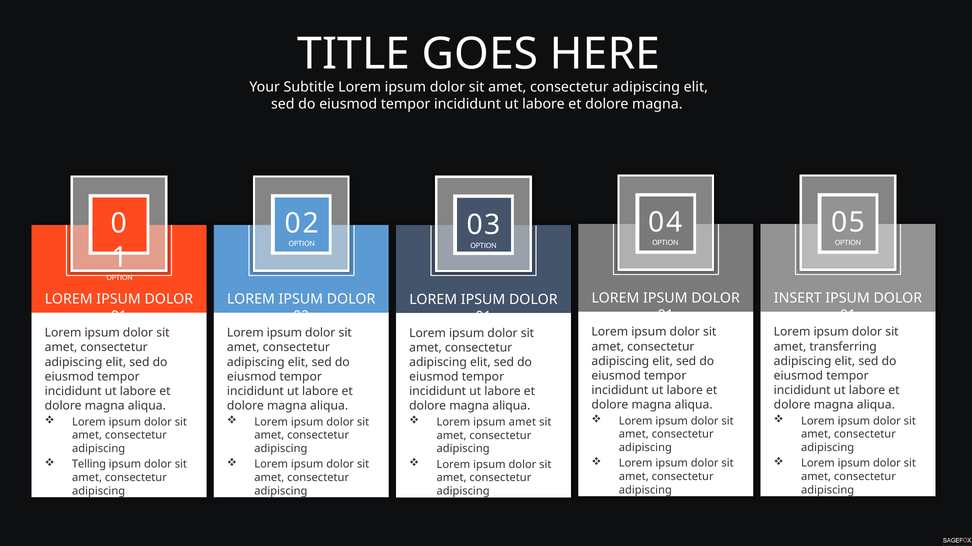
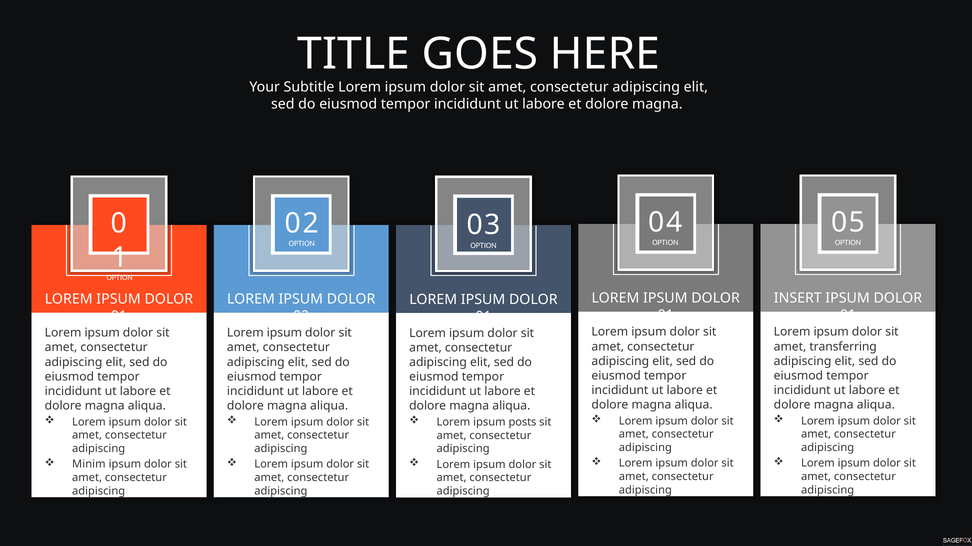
ipsum amet: amet -> posts (523, 423)
Telling: Telling -> Minim (89, 465)
